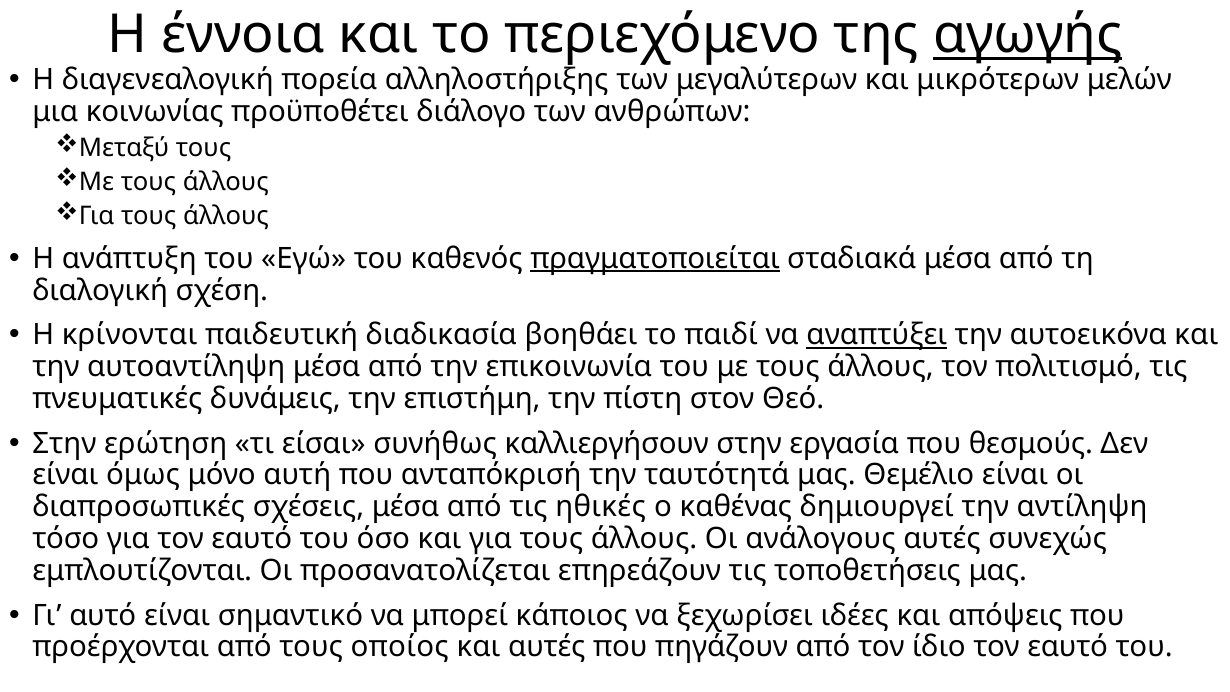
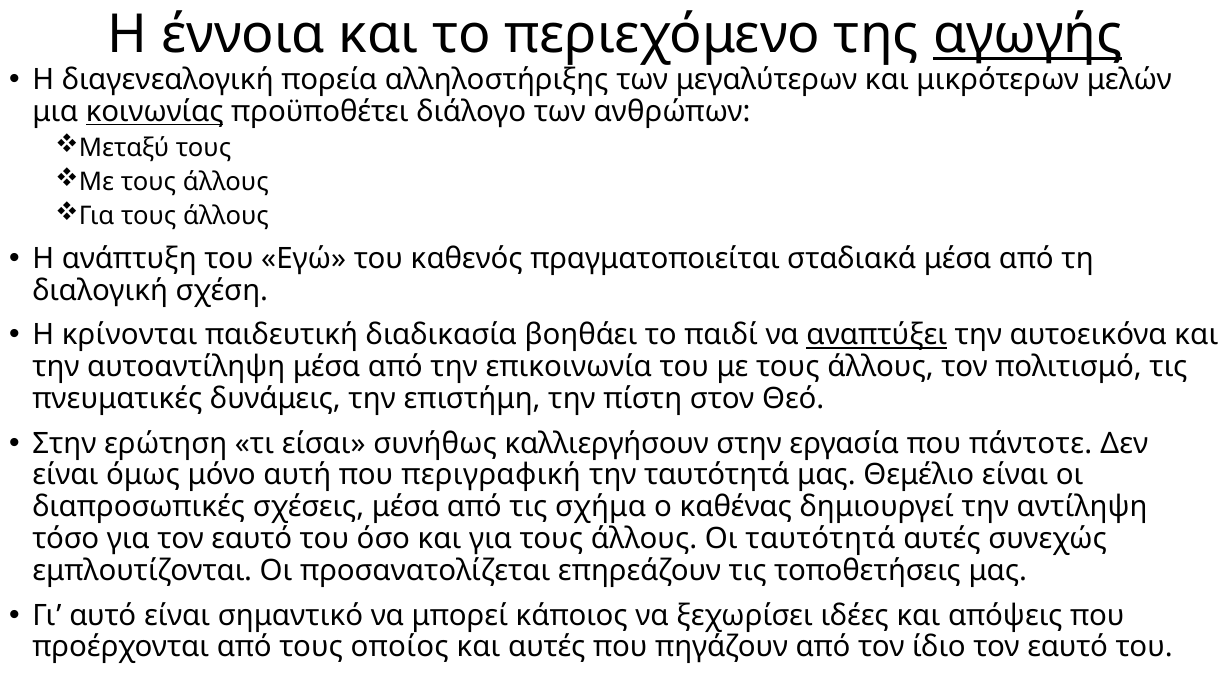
κοινωνίας underline: none -> present (155, 112)
πραγματοποιείται underline: present -> none (655, 259)
θεσμούς: θεσμούς -> πάντοτε (1031, 443)
ανταπόκρισή: ανταπόκρισή -> περιγραφική (491, 475)
ηθικές: ηθικές -> σχήμα (601, 507)
Οι ανάλογους: ανάλογους -> ταυτότητά (820, 539)
